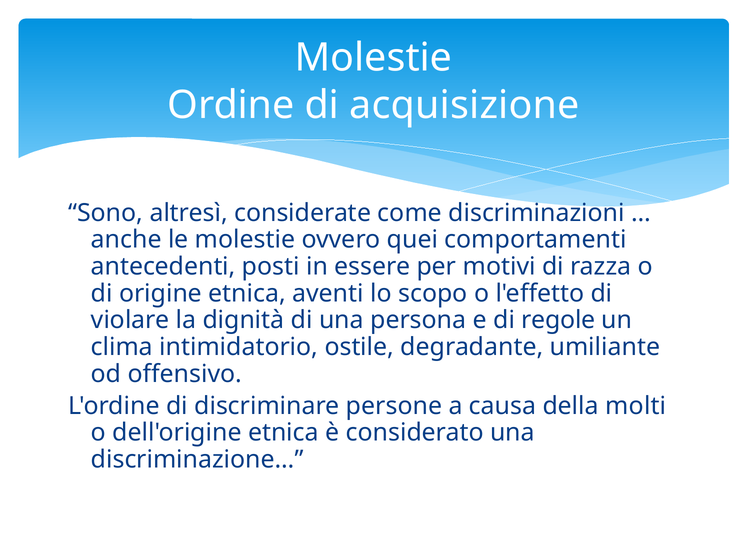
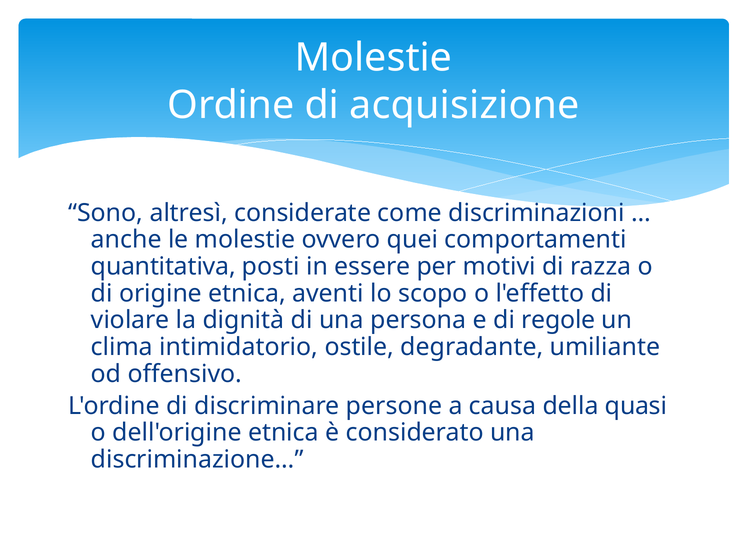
antecedenti: antecedenti -> quantitativa (163, 267)
molti: molti -> quasi (636, 406)
